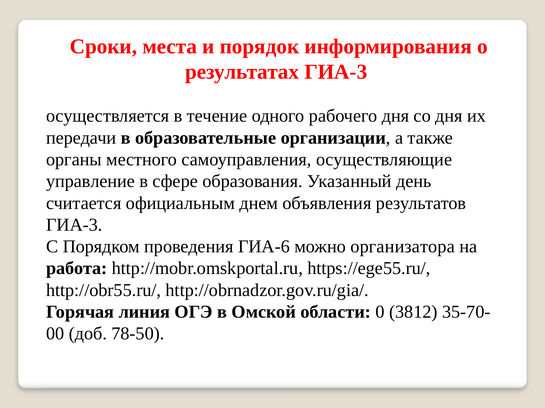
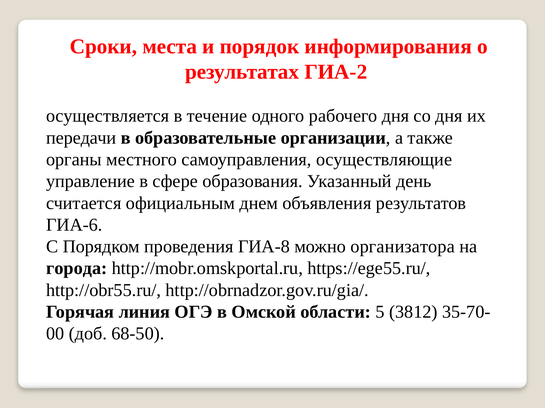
результатах ГИА-3: ГИА-3 -> ГИА-2 (336, 72)
ГИА-3: ГИА-3 -> ГИА-6 (74, 225)
ГИА-6: ГИА-6 -> ГИА-8 (264, 247)
работа: работа -> города (77, 269)
0: 0 -> 5 (380, 312)
78-50: 78-50 -> 68-50 (138, 334)
